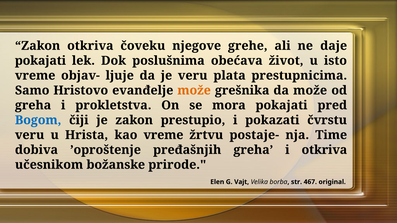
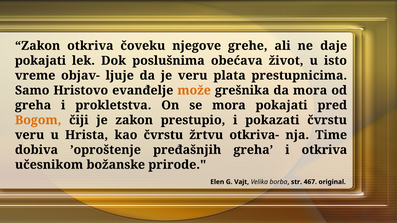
da može: može -> mora (310, 90)
Bogom colour: blue -> orange (38, 120)
kao vreme: vreme -> čvrstu (163, 135)
postaje-: postaje- -> otkriva- (254, 135)
